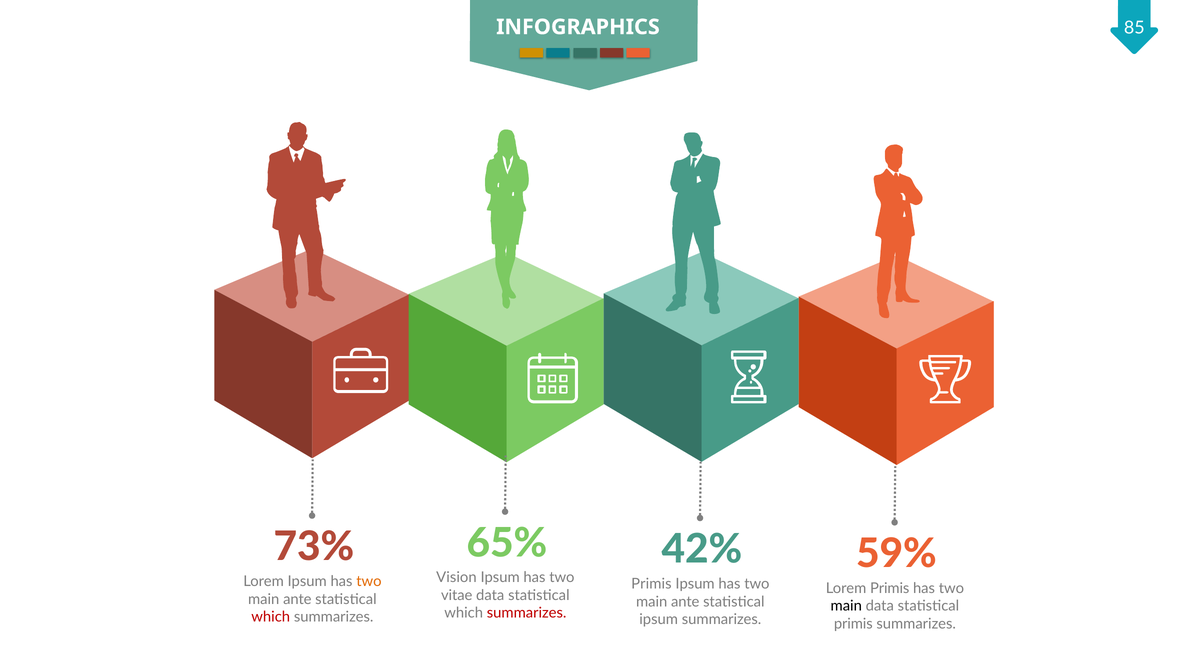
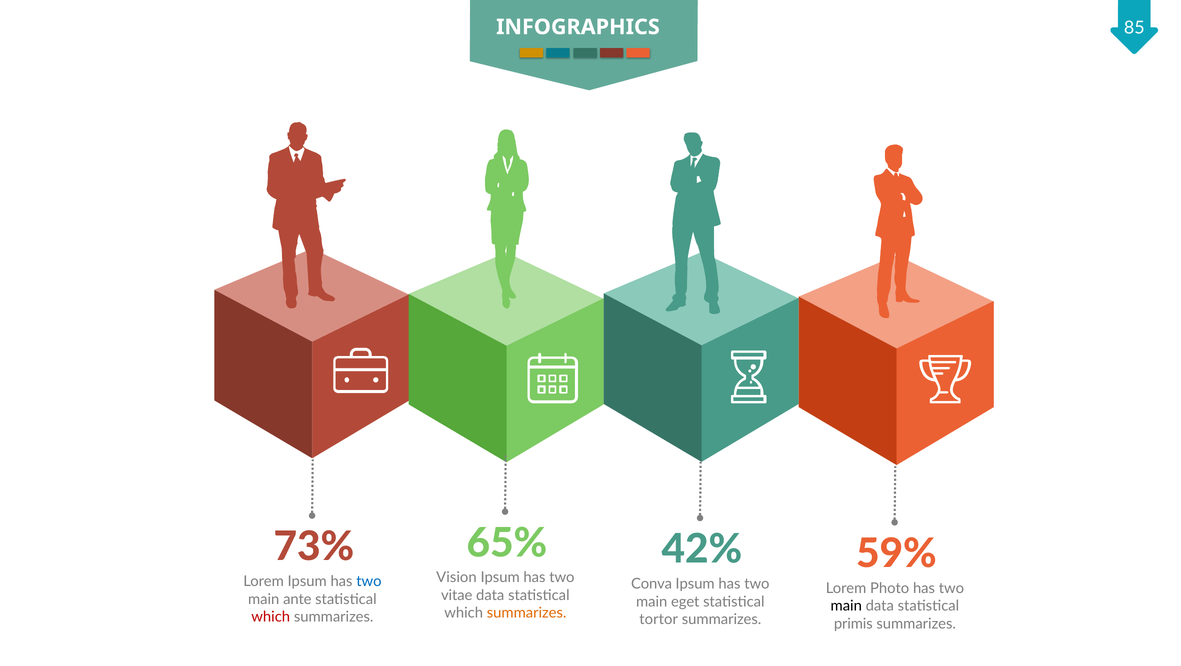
two colour: orange -> blue (369, 581)
Primis: Primis -> Conva (652, 584)
Lorem Primis: Primis -> Photo (890, 588)
ante: ante -> eget (685, 602)
summarizes colour: red -> orange (527, 613)
ipsum: ipsum -> tortor (659, 619)
